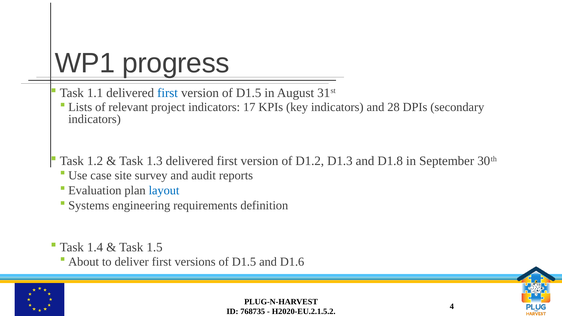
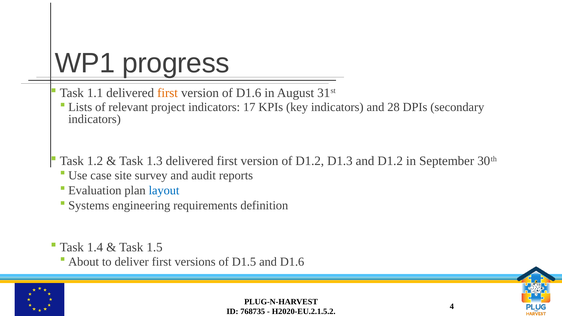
first colour: blue -> orange (168, 93)
version of D1.5: D1.5 -> D1.6 (249, 93)
and D1.8: D1.8 -> D1.2 (390, 161)
